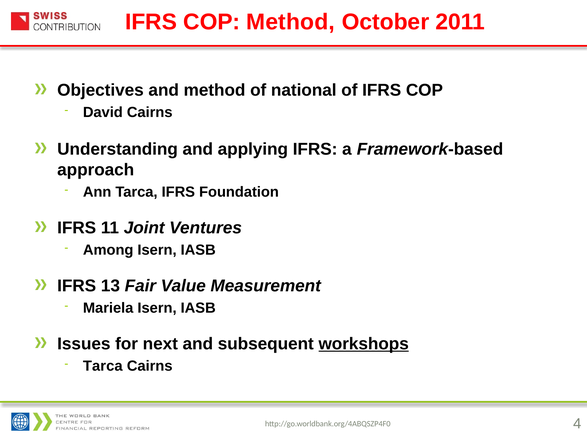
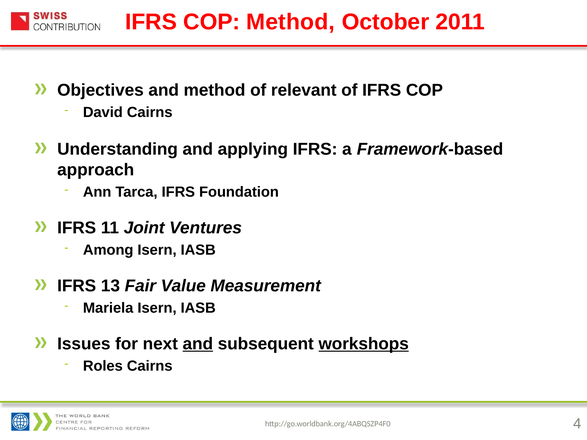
national: national -> relevant (304, 90)
and underline: none -> present (198, 344)
Tarca: Tarca -> Roles (103, 366)
